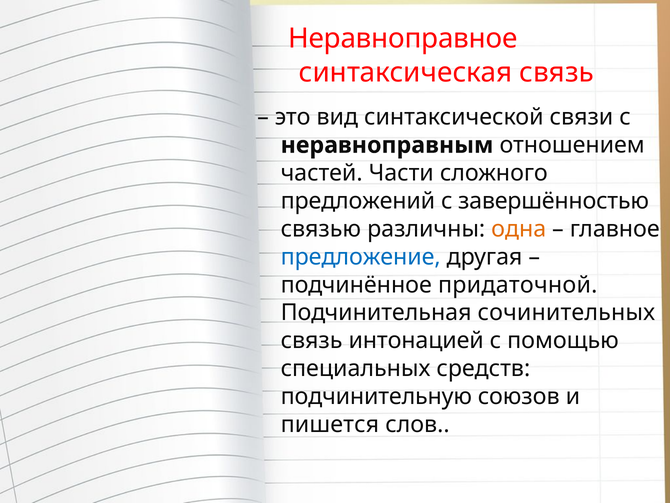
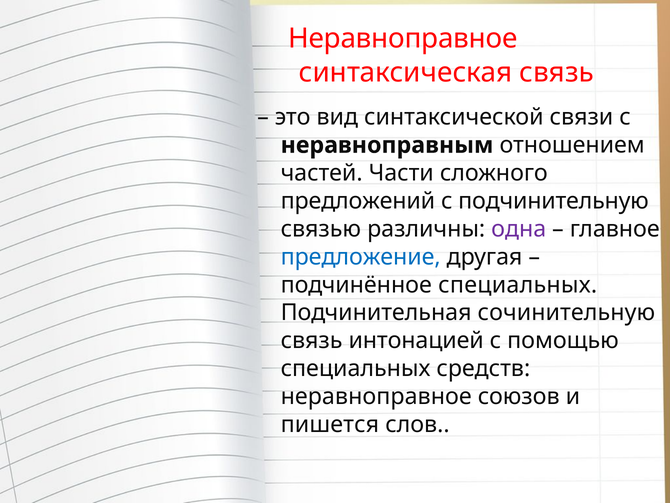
завершённостью: завершённостью -> подчинительную (554, 201)
одна colour: orange -> purple (519, 229)
подчинённое придаточной: придаточной -> специальных (518, 285)
сочинительных: сочинительных -> сочинительную (566, 312)
подчинительную: подчинительную -> неравноправное (376, 396)
